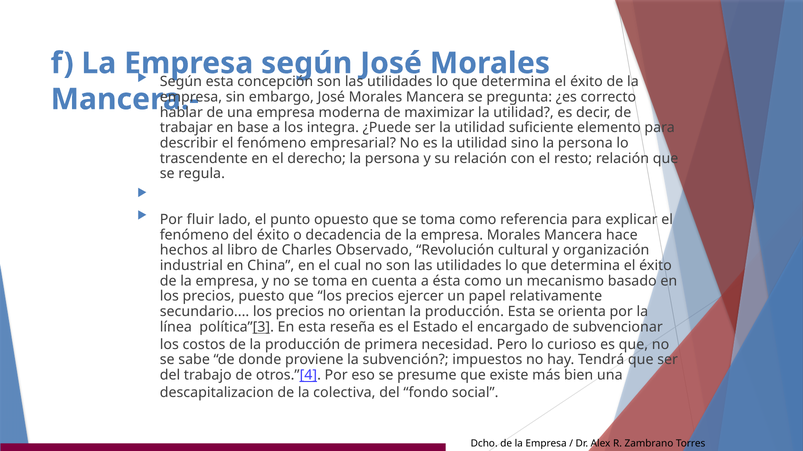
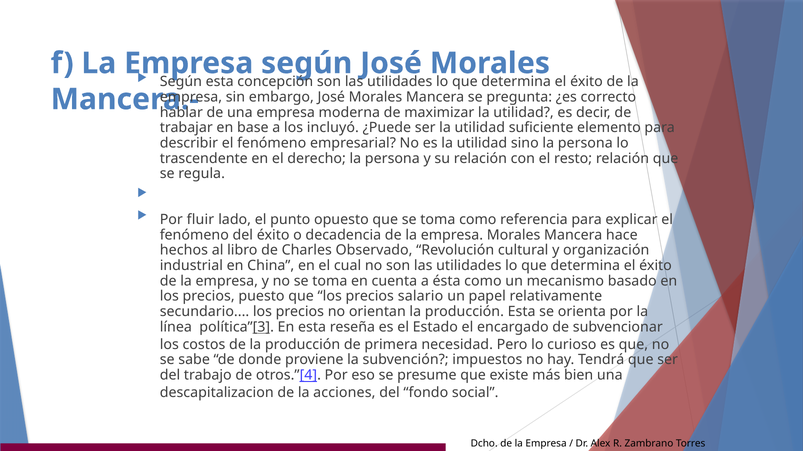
integra: integra -> incluyó (333, 128)
ejercer: ejercer -> salario (421, 297)
colectiva: colectiva -> acciones (344, 393)
